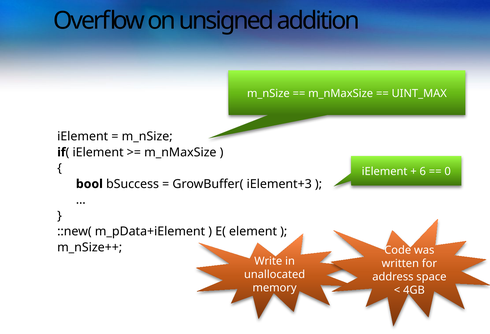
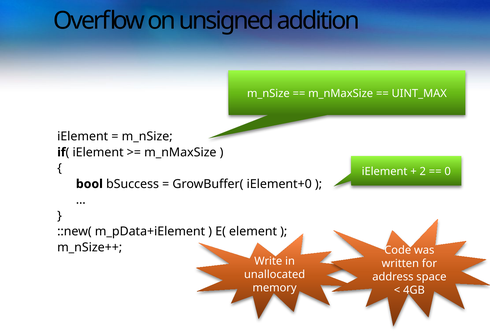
6: 6 -> 2 (423, 172)
iElement+3: iElement+3 -> iElement+0 (279, 184)
